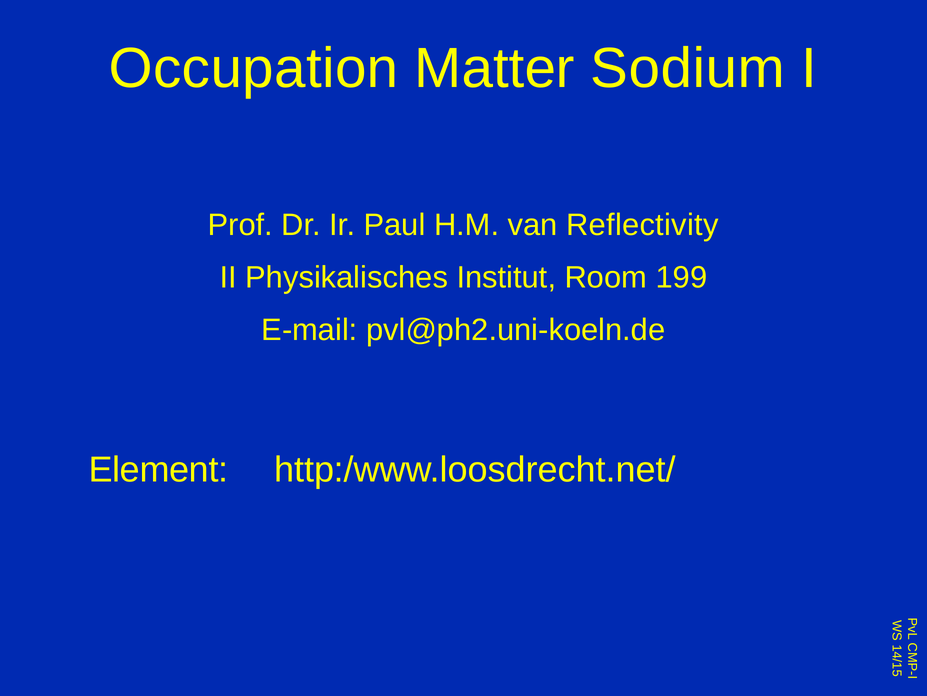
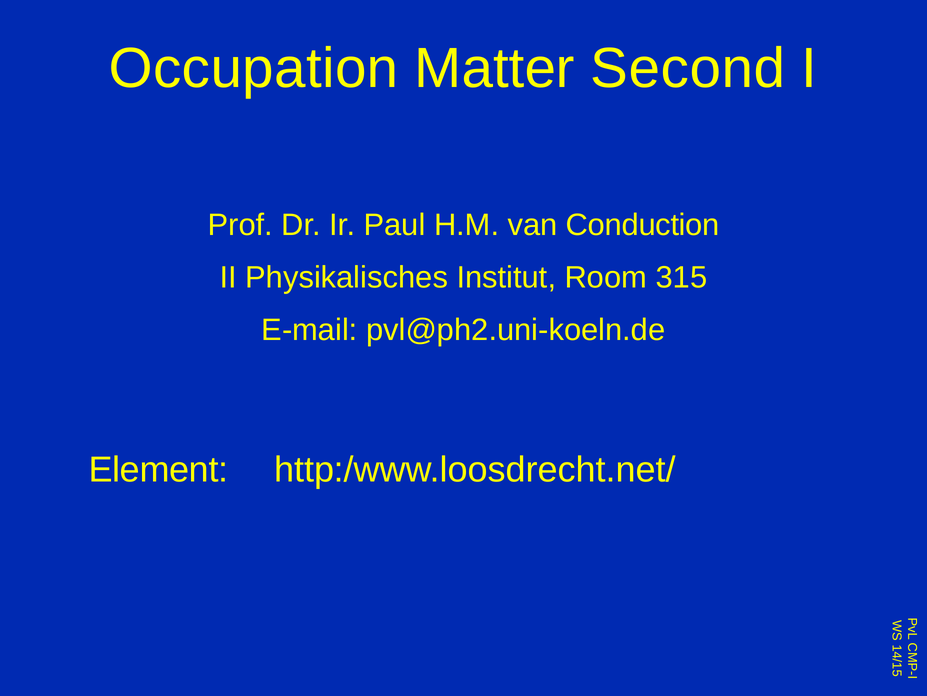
Sodium: Sodium -> Second (688, 68)
Reflectivity: Reflectivity -> Conduction (643, 225)
199: 199 -> 315 (681, 277)
